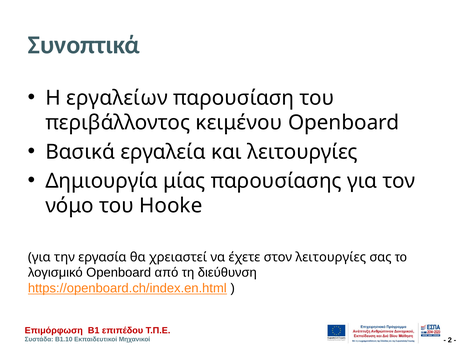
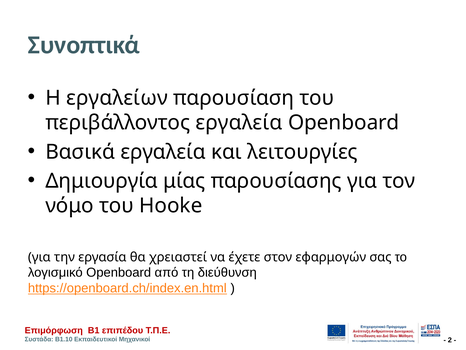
περιβάλλοντος κειμένου: κειμένου -> εργαλεία (239, 123)
στον λειτουργίες: λειτουργίες -> εφαρμογών (331, 257)
